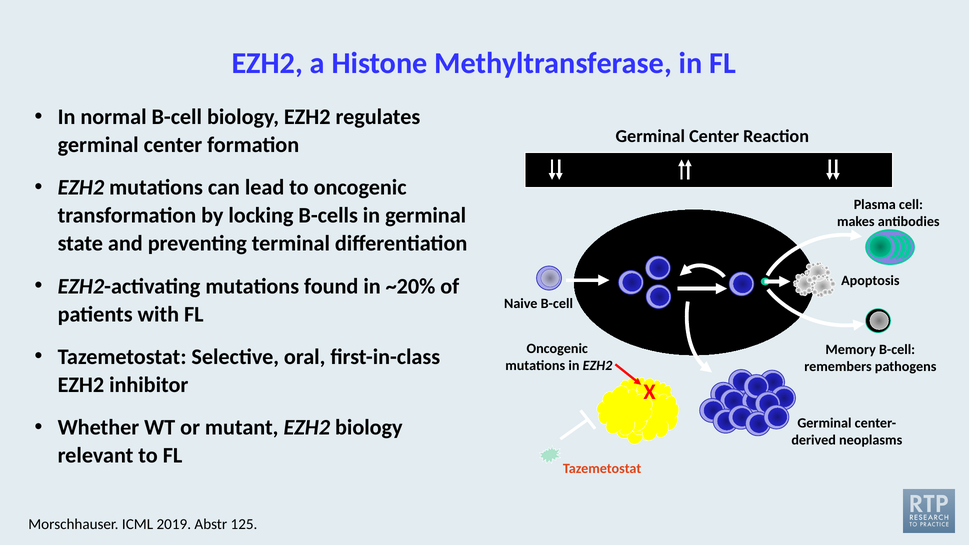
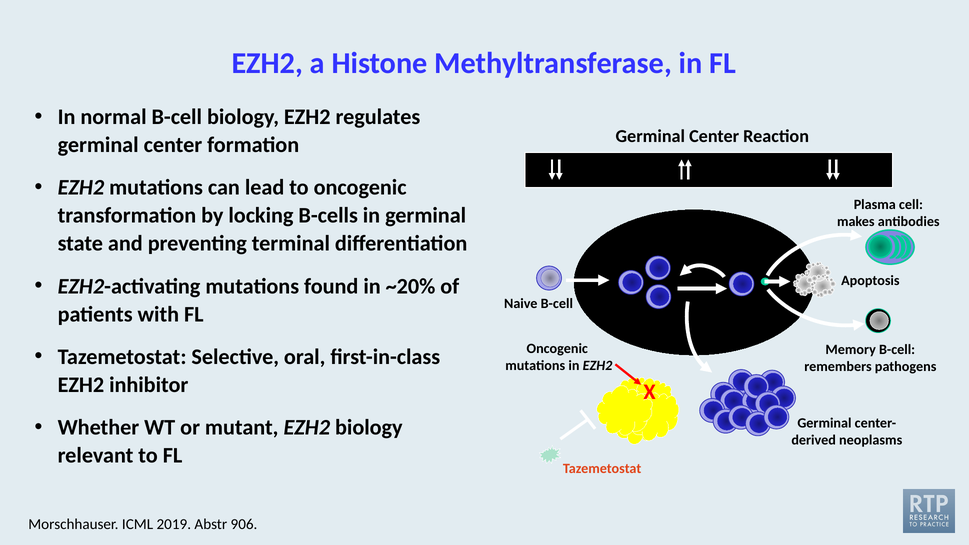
125: 125 -> 906 (244, 524)
